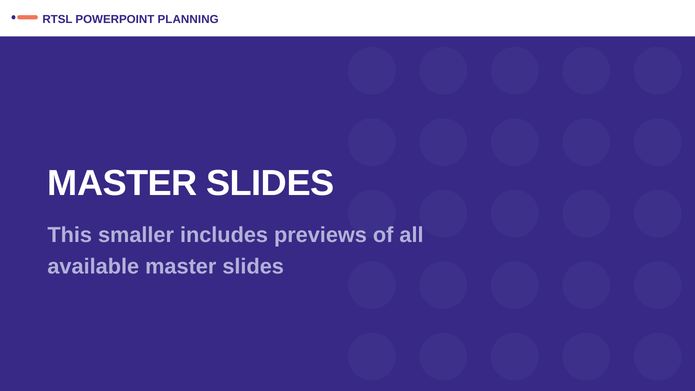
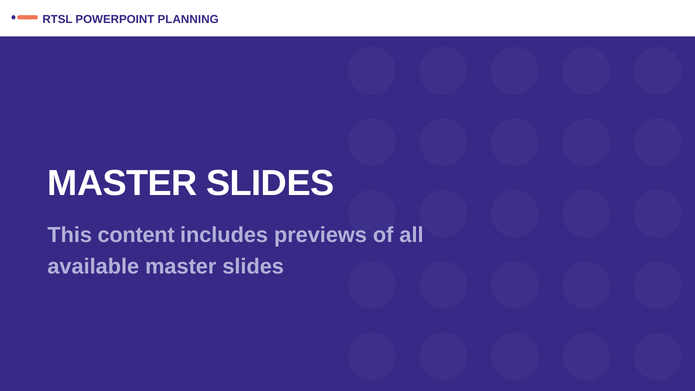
smaller: smaller -> content (136, 235)
